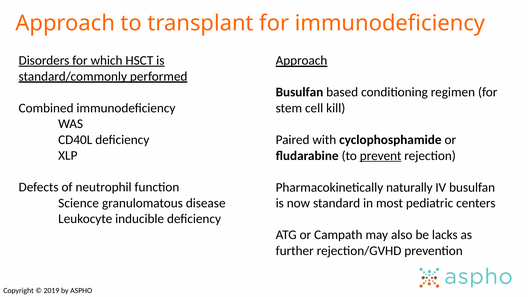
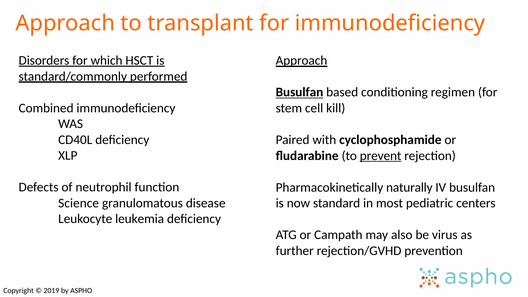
Busulfan underline: none -> present (299, 92)
inducible: inducible -> leukemia (140, 219)
lacks: lacks -> virus (445, 235)
